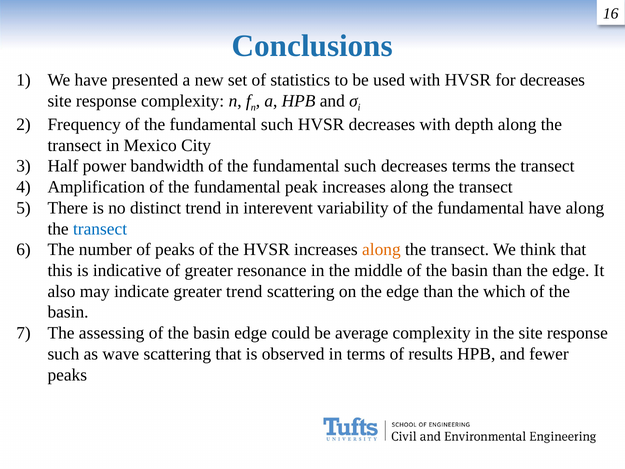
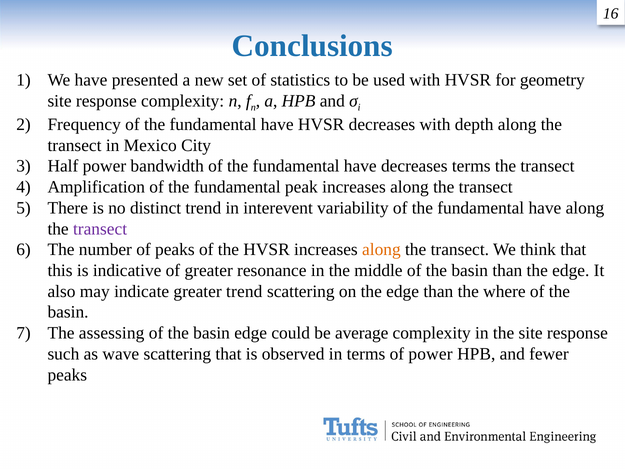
for decreases: decreases -> geometry (552, 80)
such: such -> have (277, 124)
such: such -> have (360, 166)
transect colour: blue -> purple (100, 229)
which: which -> where (504, 291)
of results: results -> power (431, 354)
